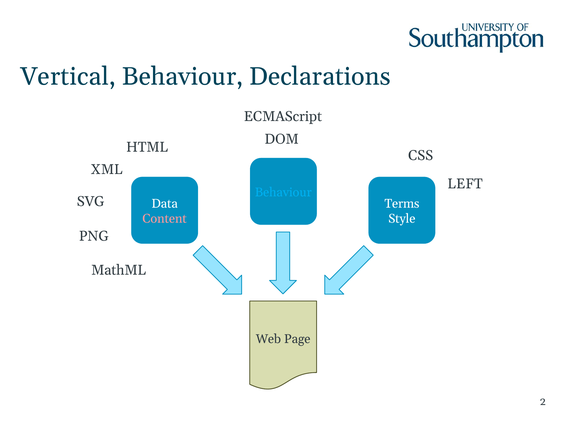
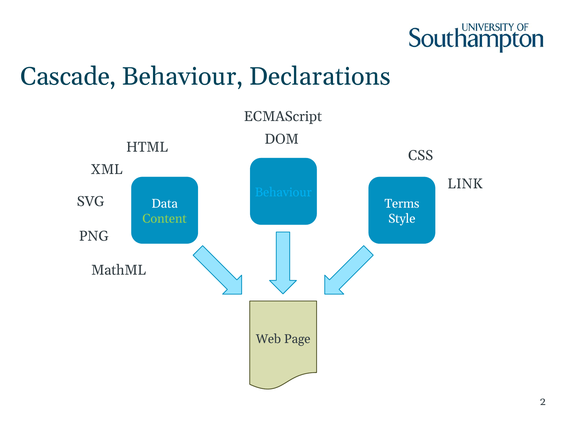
Vertical: Vertical -> Cascade (68, 76)
LEFT: LEFT -> LINK (465, 184)
Content colour: pink -> light green (165, 218)
